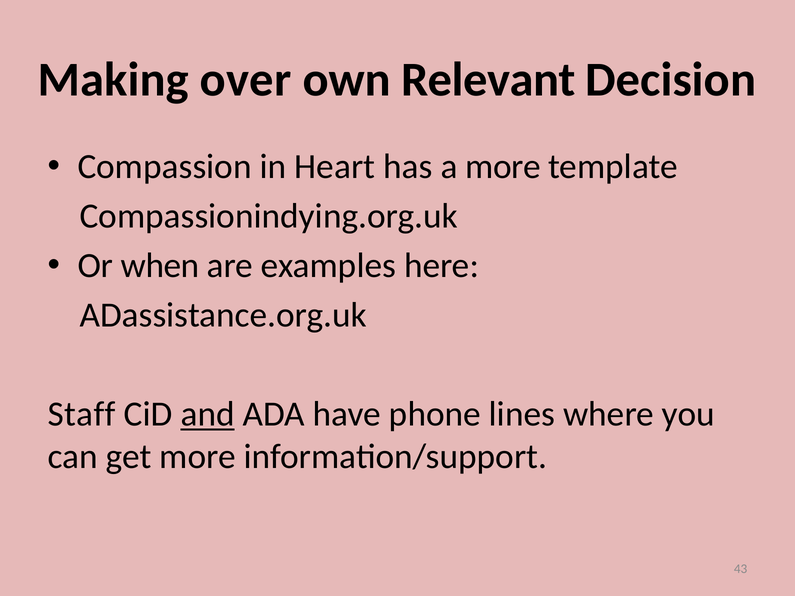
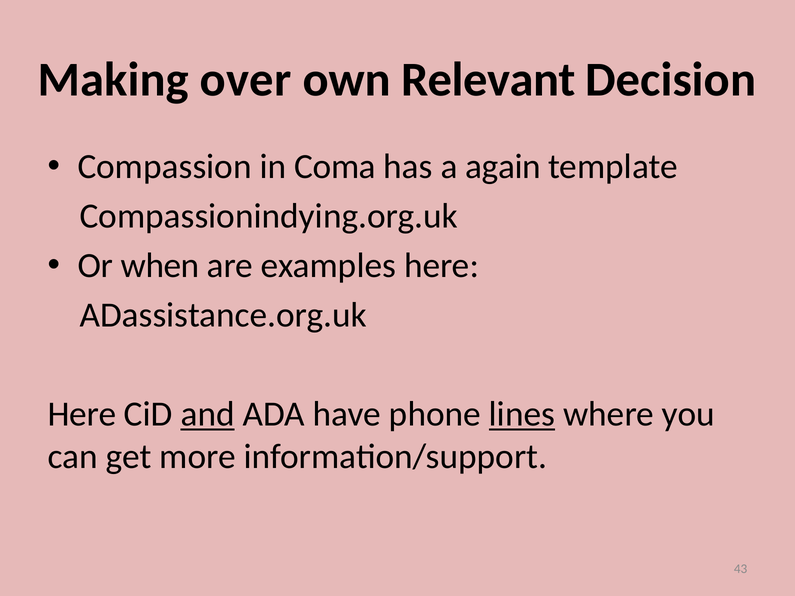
Heart: Heart -> Coma (335, 167)
a more: more -> again (503, 167)
Staff: Staff -> Here (82, 414)
lines underline: none -> present (522, 414)
